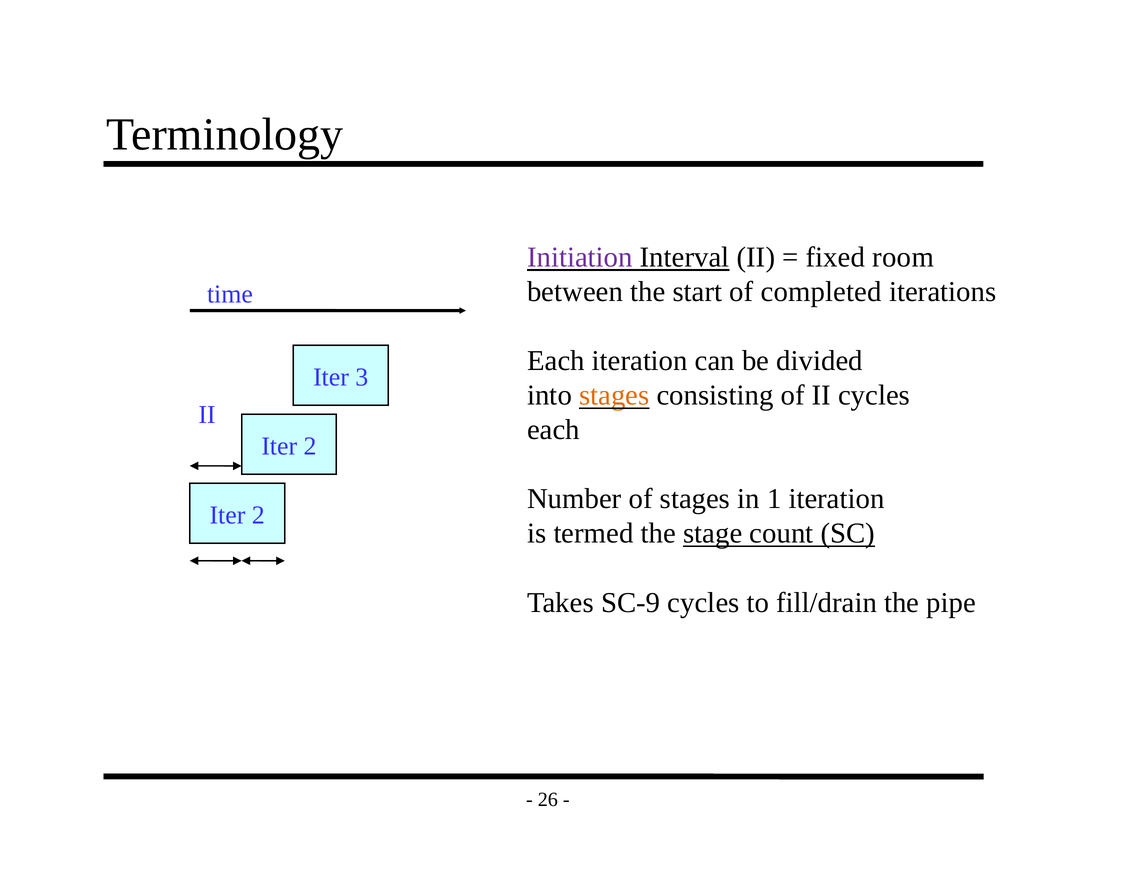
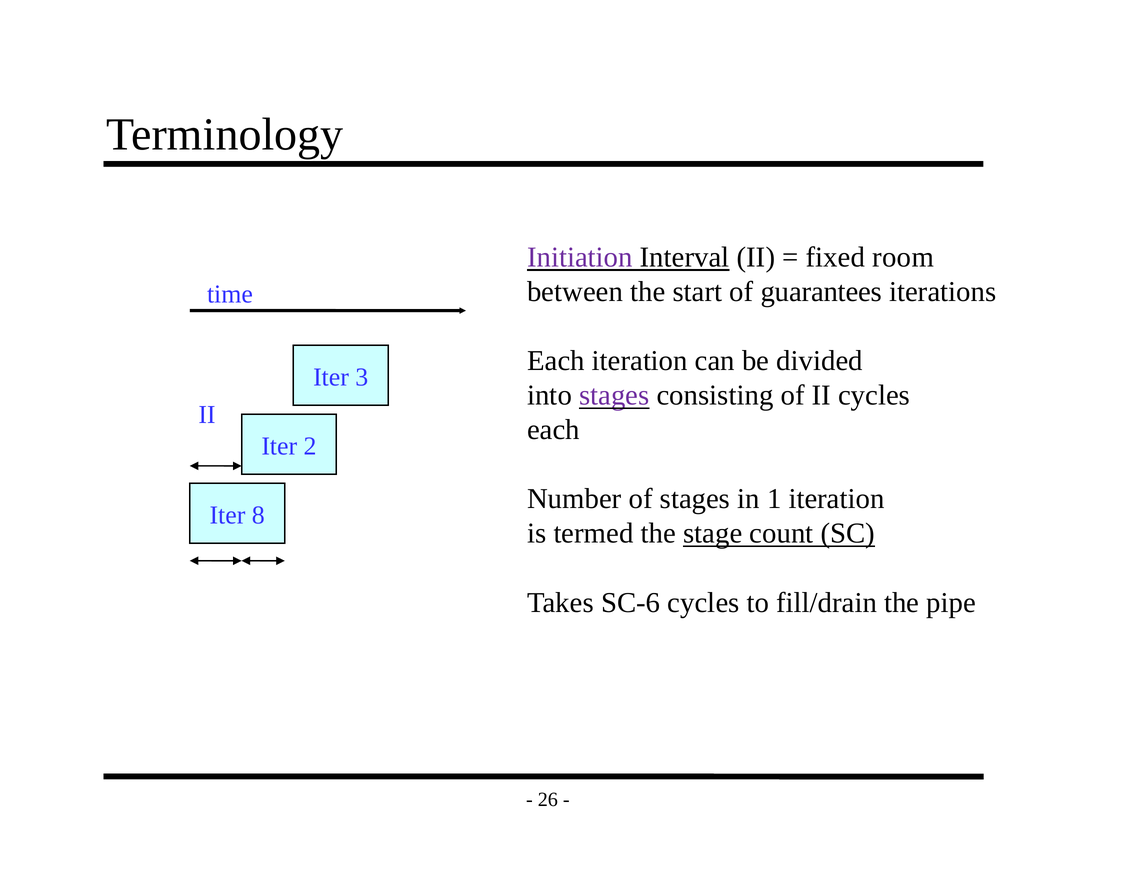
completed: completed -> guarantees (821, 292)
stages colour: orange -> purple (614, 395)
2: 2 -> 8 (258, 515)
SC-9: SC-9 -> SC-6 (631, 603)
